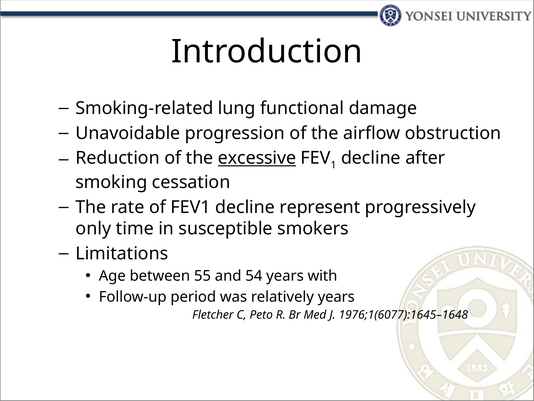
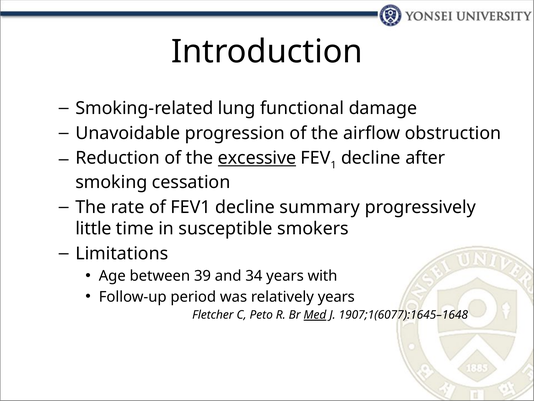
represent: represent -> summary (320, 207)
only: only -> little (93, 228)
55: 55 -> 39 (203, 276)
54: 54 -> 34 (254, 276)
Med underline: none -> present (315, 315)
1976;1(6077):1645–1648: 1976;1(6077):1645–1648 -> 1907;1(6077):1645–1648 (403, 315)
